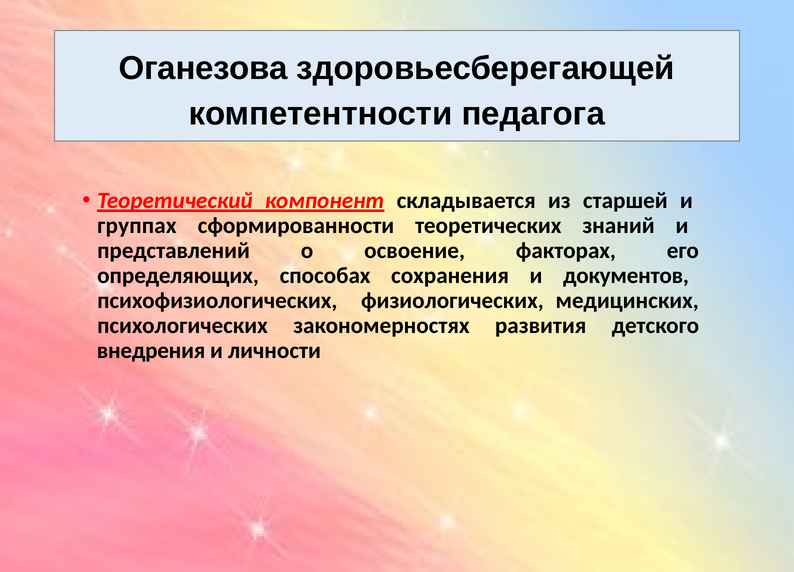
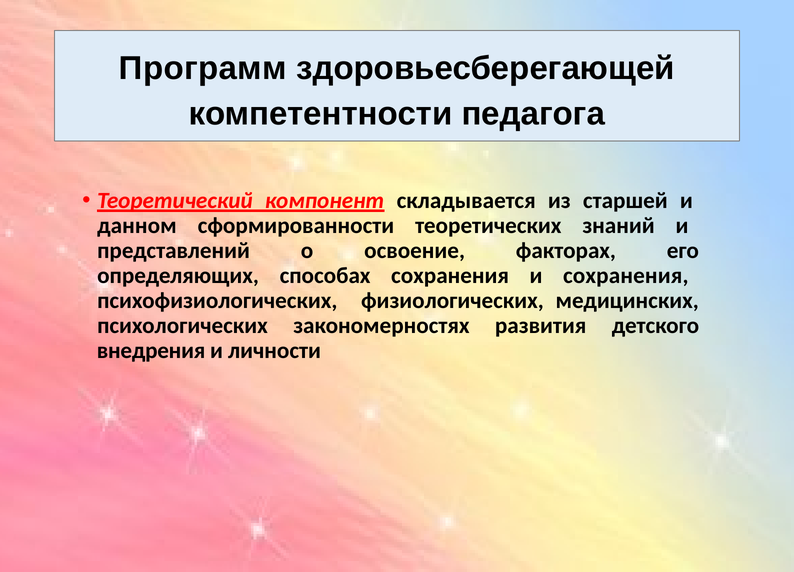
Оганезова: Оганезова -> Программ (203, 68)
группах: группах -> данном (137, 226)
и документов: документов -> сохранения (626, 276)
